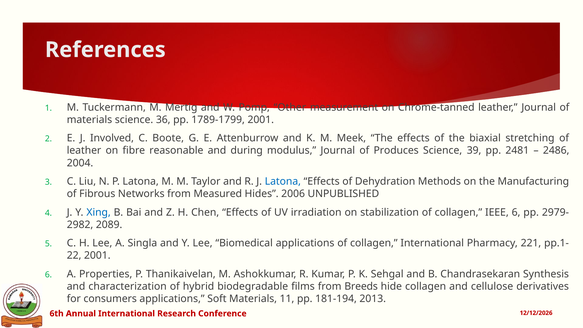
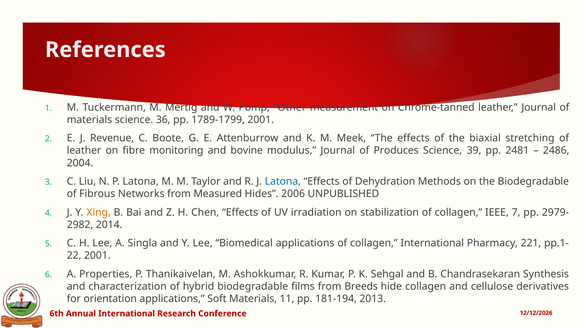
Involved: Involved -> Revenue (112, 138)
reasonable: reasonable -> monitoring (176, 151)
during: during -> bovine (247, 151)
the Manufacturing: Manufacturing -> Biodegradable (533, 181)
Xing colour: blue -> orange (99, 212)
IEEE 6: 6 -> 7 (516, 212)
2089: 2089 -> 2014 (109, 225)
consumers: consumers -> orientation (110, 299)
